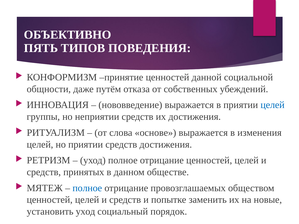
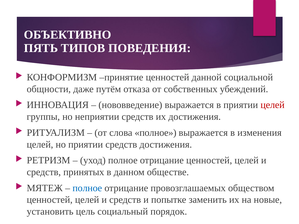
целей colour: blue -> red (273, 105)
слова основе: основе -> полное (156, 133)
установить уход: уход -> цель (85, 212)
